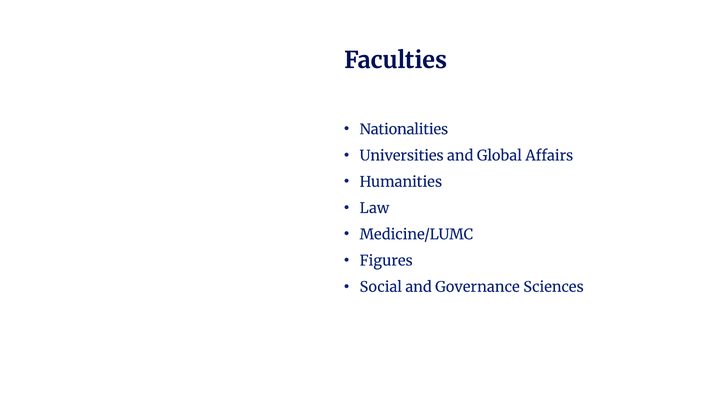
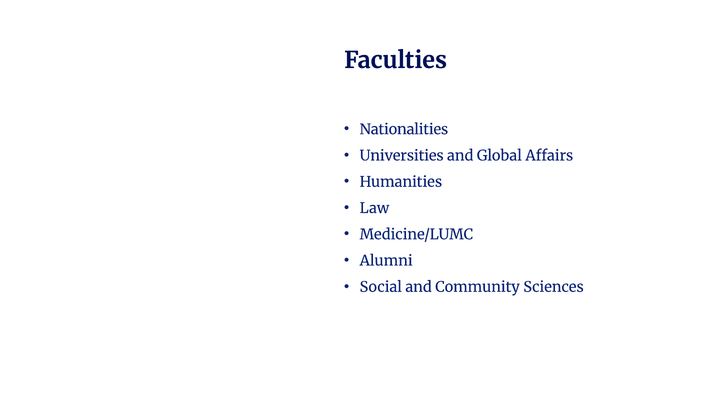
Figures: Figures -> Alumni (386, 261)
Governance: Governance -> Community (477, 287)
